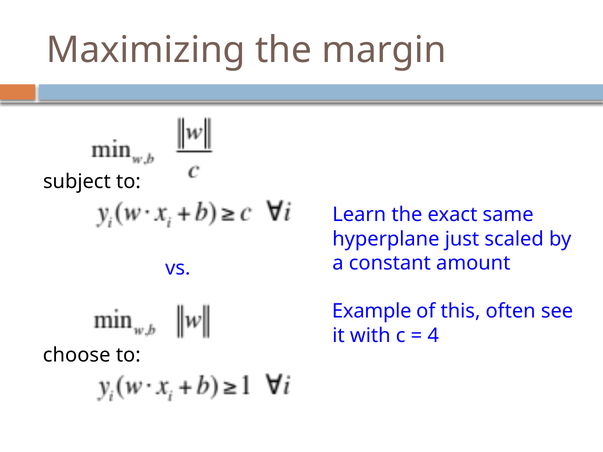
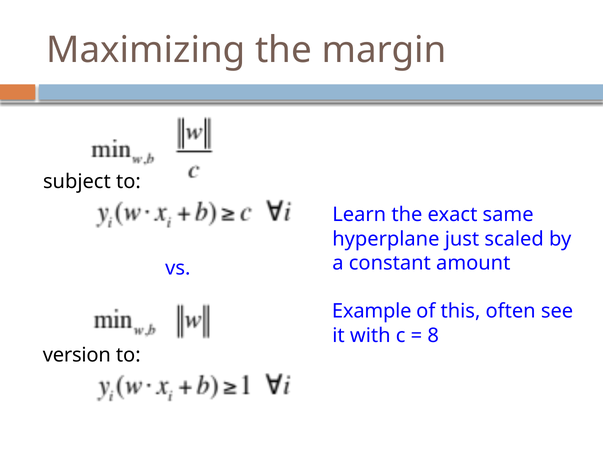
4: 4 -> 8 (433, 336)
choose: choose -> version (77, 355)
